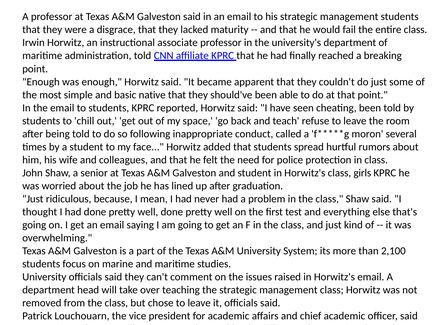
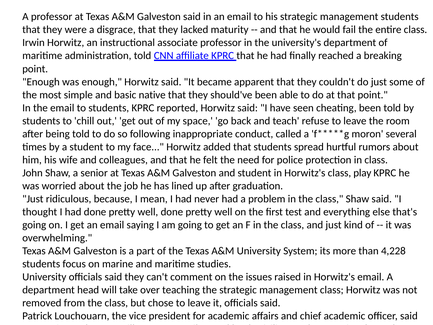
girls: girls -> play (362, 173)
2,100: 2,100 -> 4,228 (393, 251)
